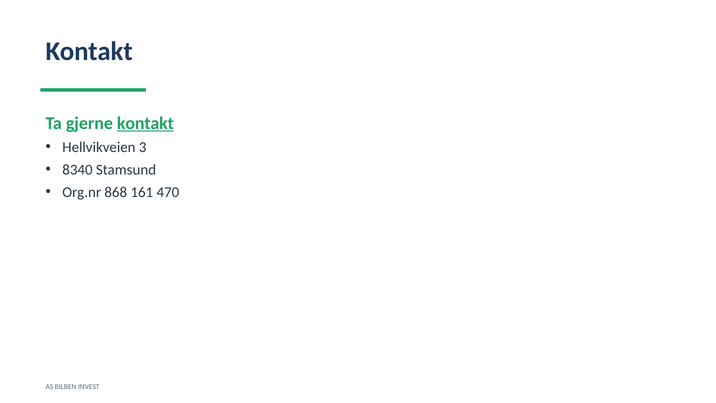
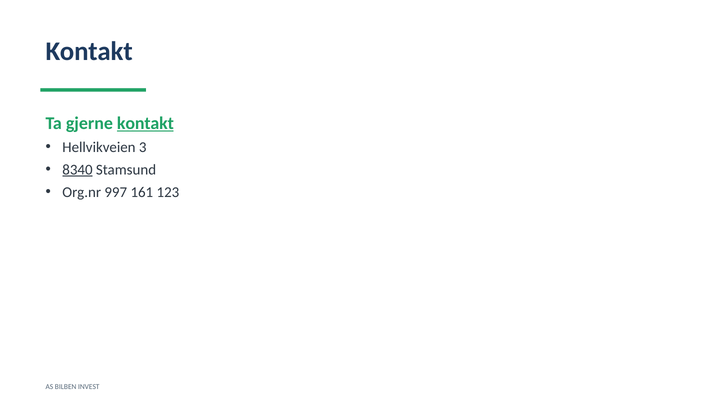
8340 underline: none -> present (77, 170)
868: 868 -> 997 (116, 192)
470: 470 -> 123 (168, 192)
